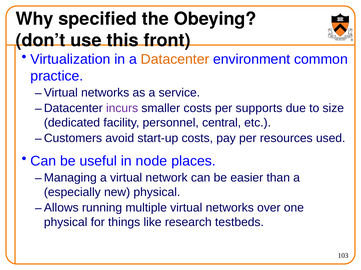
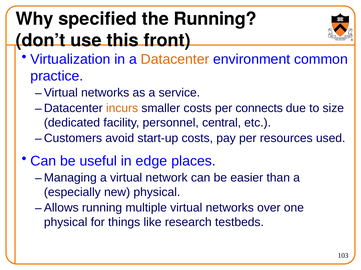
the Obeying: Obeying -> Running (215, 19)
incurs colour: purple -> orange (122, 109)
supports: supports -> connects (259, 109)
node: node -> edge (151, 161)
